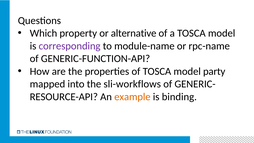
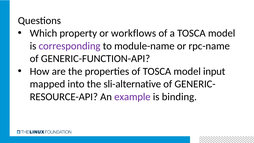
alternative: alternative -> workflows (134, 33)
party: party -> input (214, 71)
sli-workflows: sli-workflows -> sli-alternative (132, 84)
example colour: orange -> purple (132, 97)
